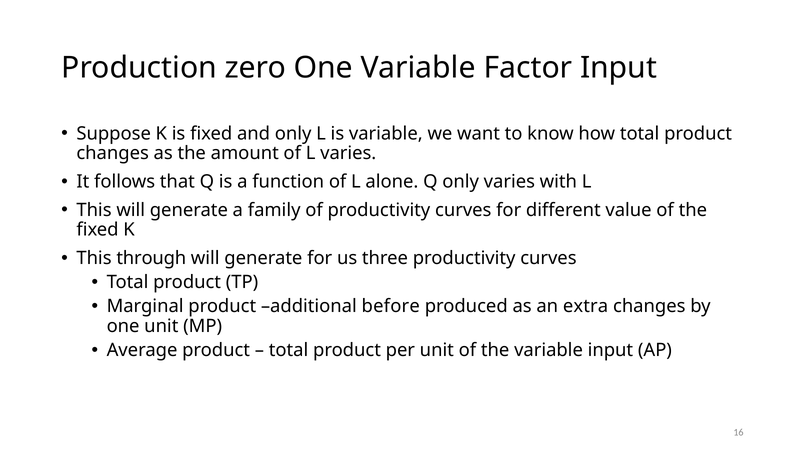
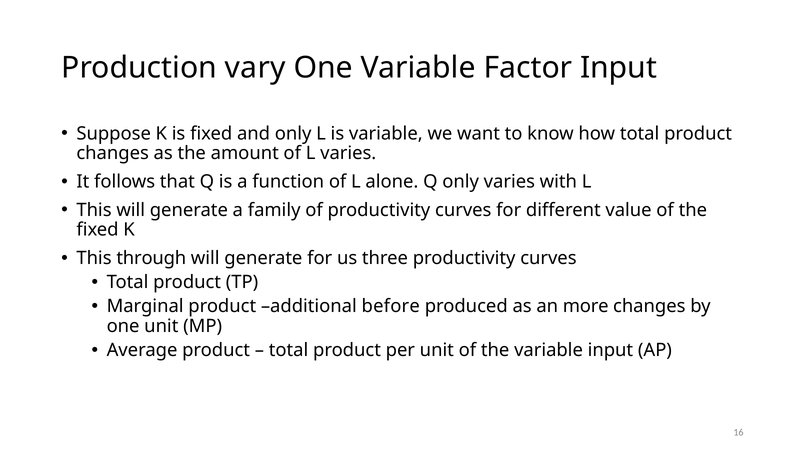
zero: zero -> vary (255, 68)
extra: extra -> more (586, 306)
